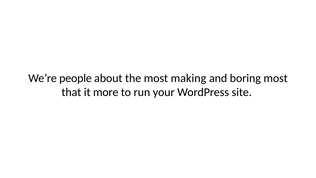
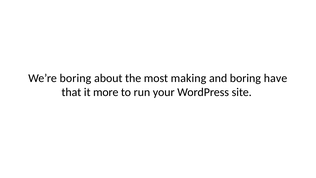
We’re people: people -> boring (75, 78)
boring most: most -> have (276, 78)
